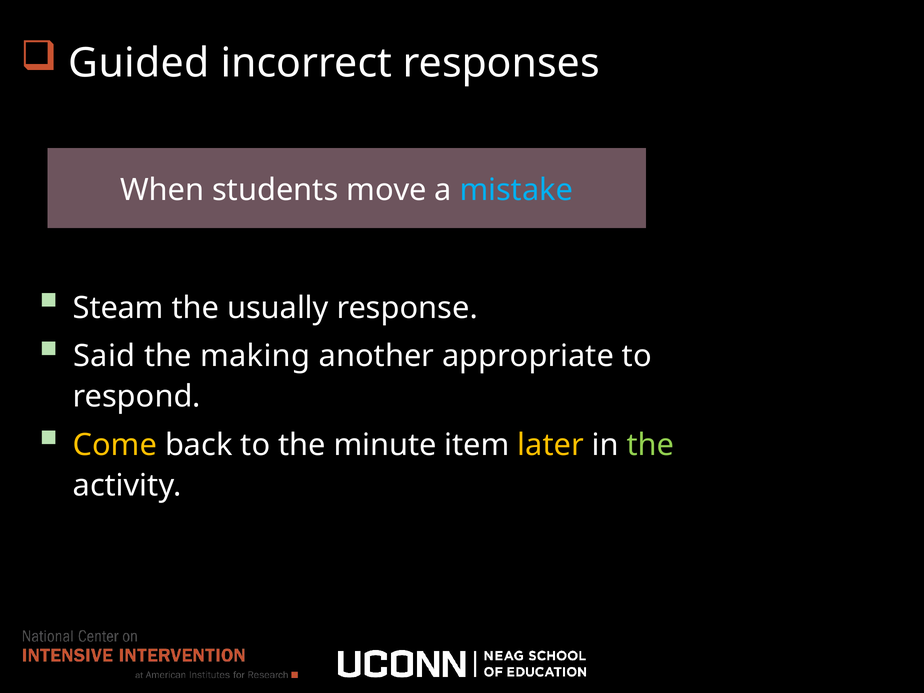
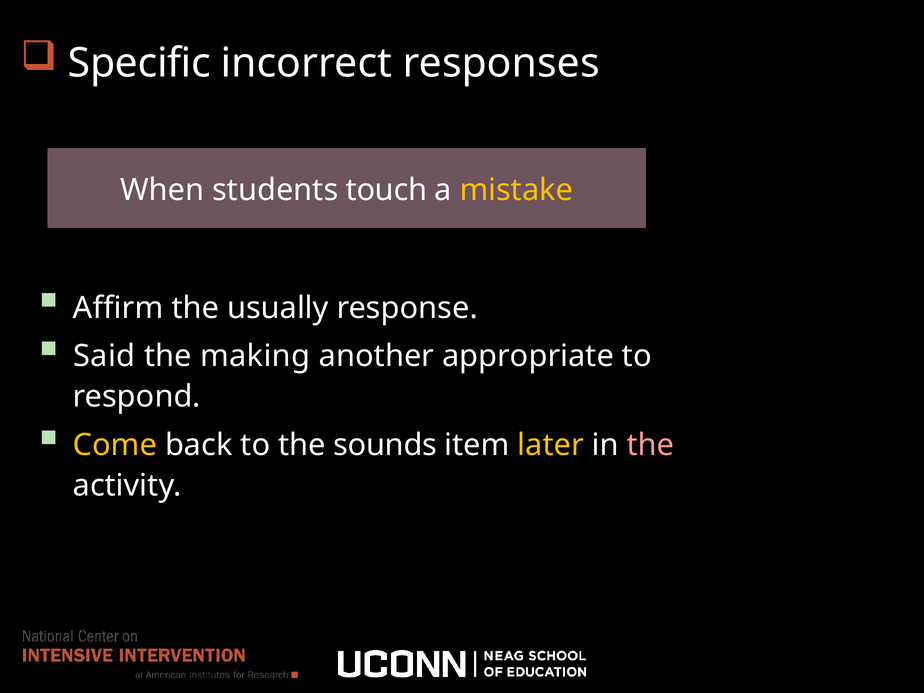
Guided: Guided -> Specific (139, 63)
move: move -> touch (386, 190)
mistake colour: light blue -> yellow (516, 190)
Steam: Steam -> Affirm (118, 308)
minute: minute -> sounds (385, 445)
the colour: light green -> pink (651, 445)
